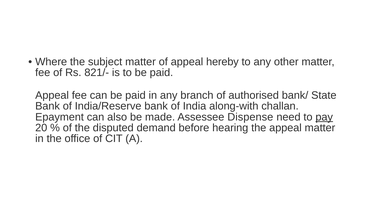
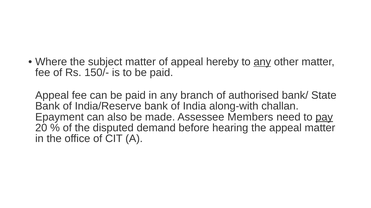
any underline: none -> present (262, 62)
821/-: 821/- -> 150/- (97, 73)
Dispense: Dispense -> Members (250, 117)
